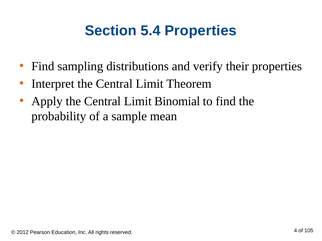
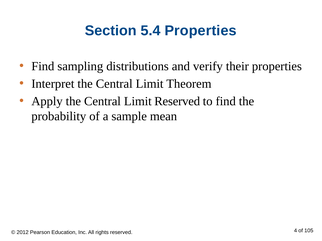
Limit Binomial: Binomial -> Reserved (177, 101)
